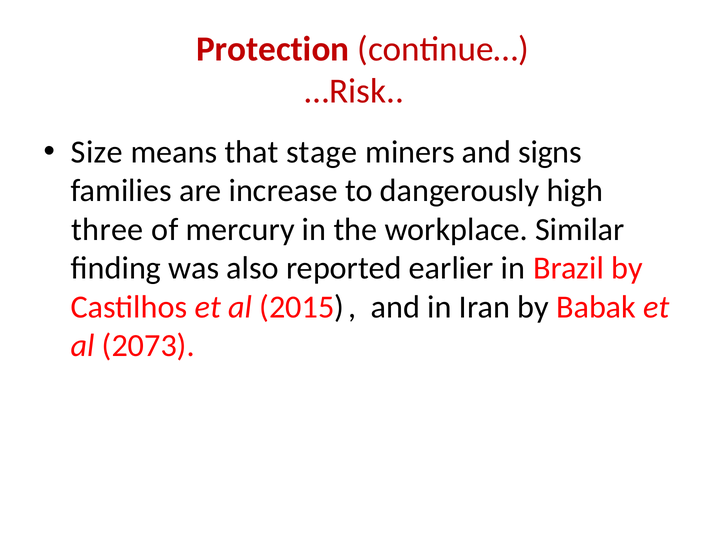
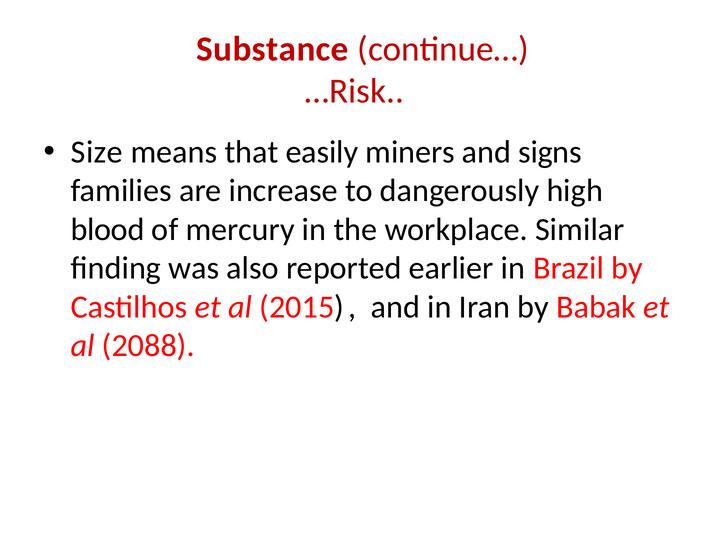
Protection: Protection -> Substance (273, 49)
stage: stage -> easily (322, 152)
three: three -> blood (108, 229)
2073: 2073 -> 2088 (148, 345)
